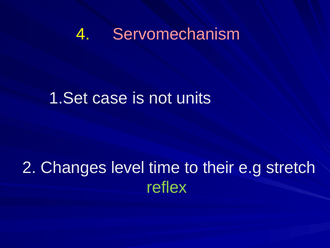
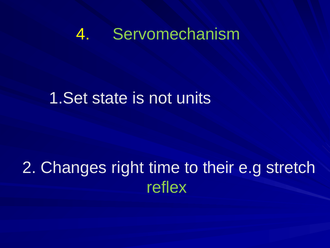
Servomechanism colour: pink -> light green (176, 34)
case: case -> state (110, 98)
level: level -> right (128, 167)
